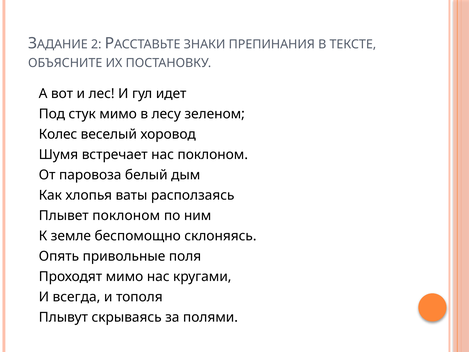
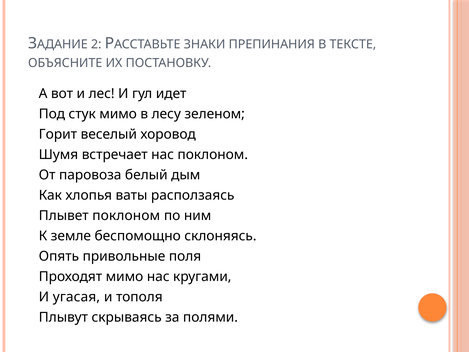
Колес: Колес -> Горит (58, 134)
всегда: всегда -> угасая (76, 297)
